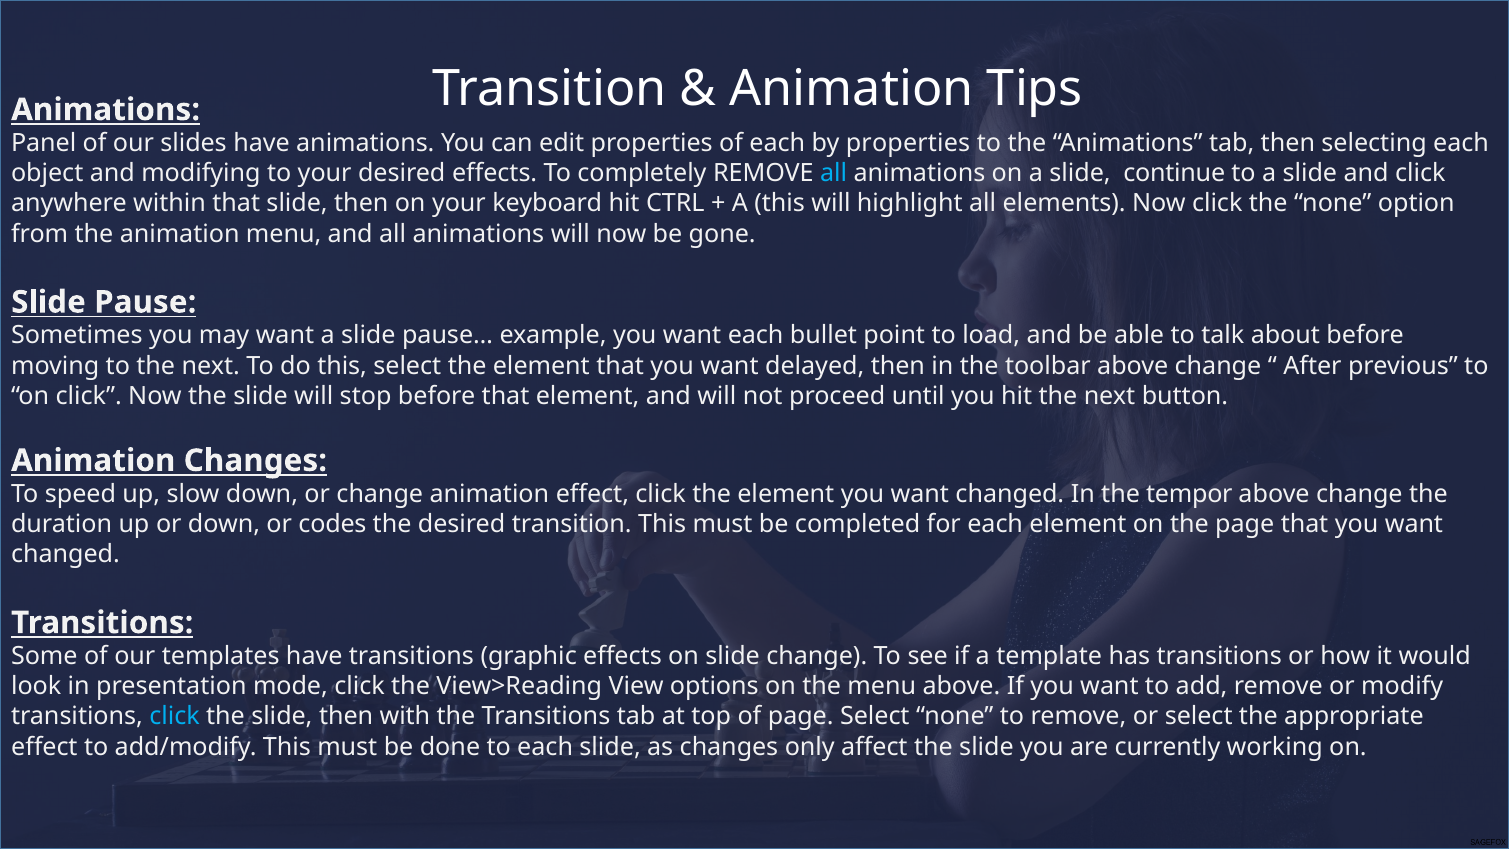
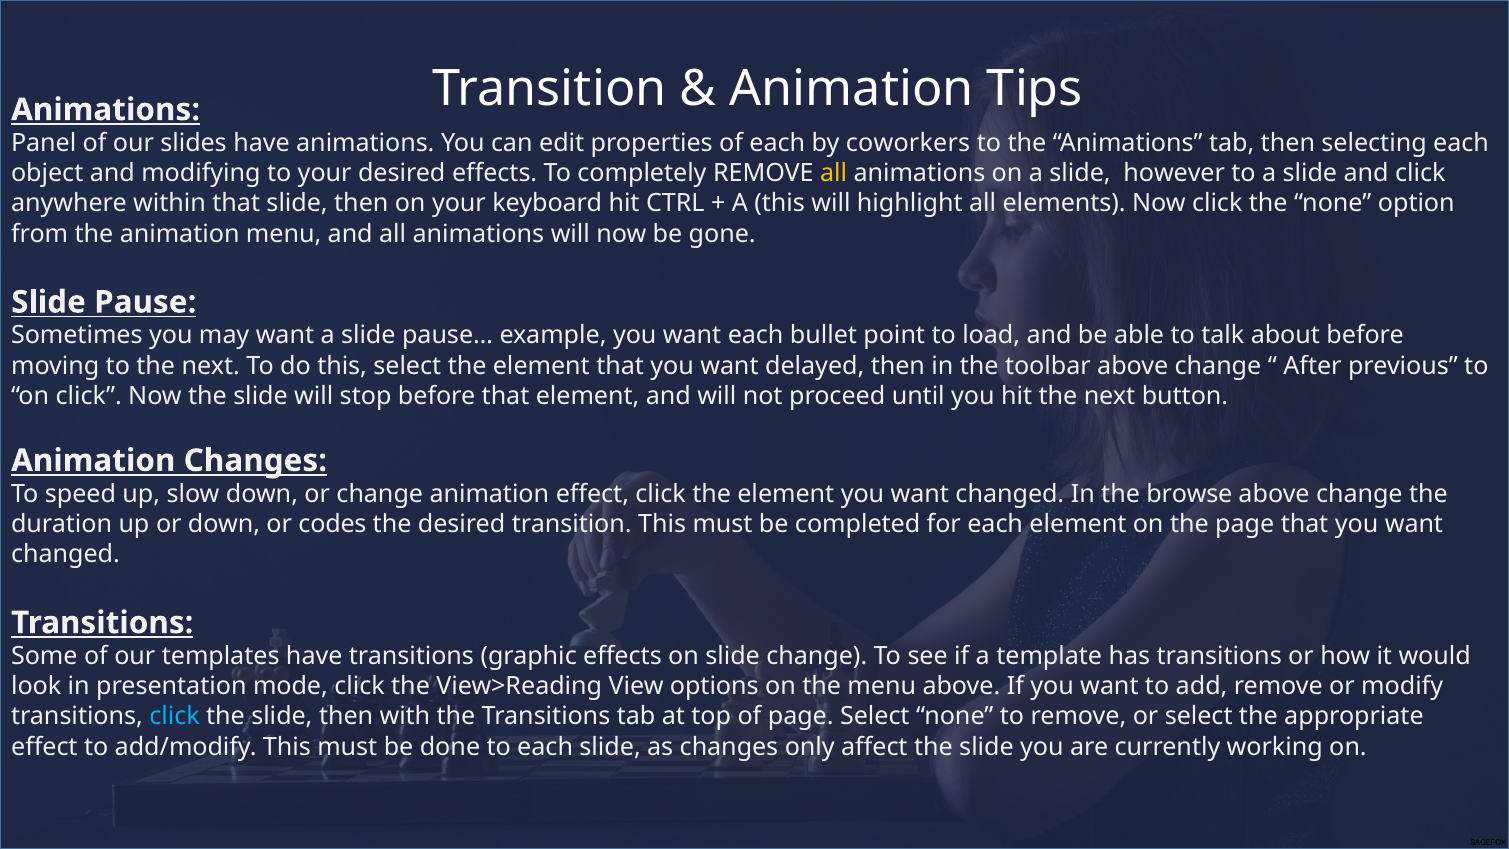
by properties: properties -> coworkers (908, 143)
all colour: light blue -> yellow (834, 173)
continue: continue -> however (1174, 173)
tempor: tempor -> browse (1189, 494)
